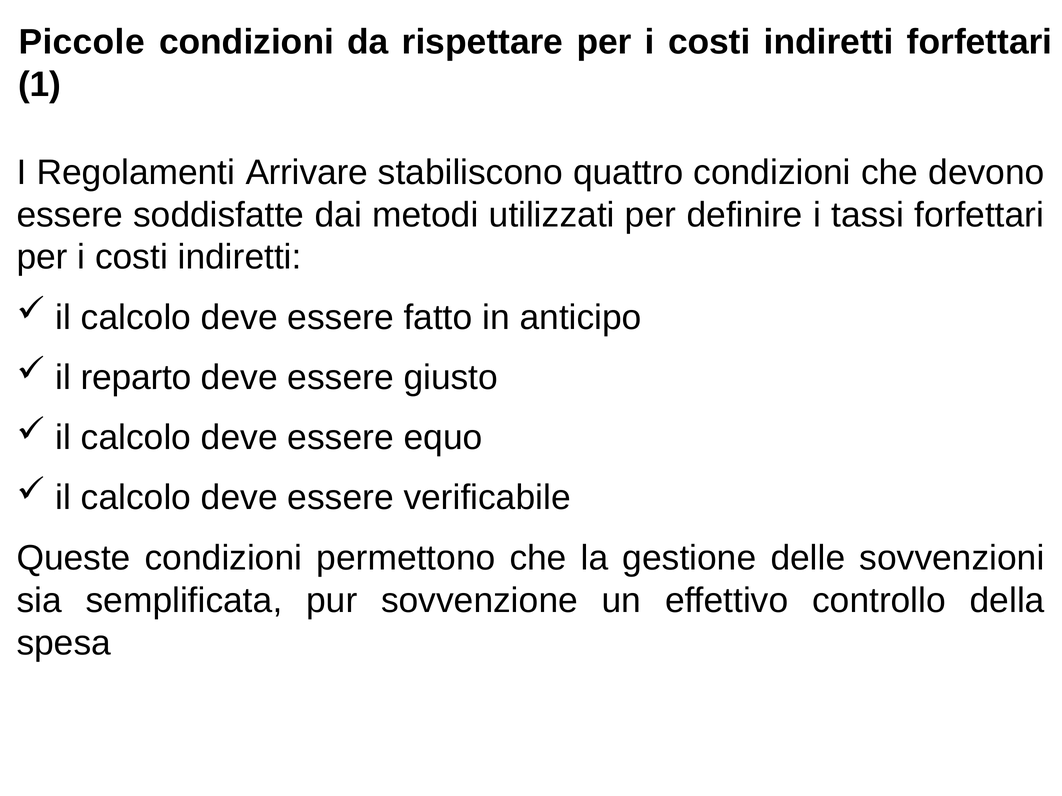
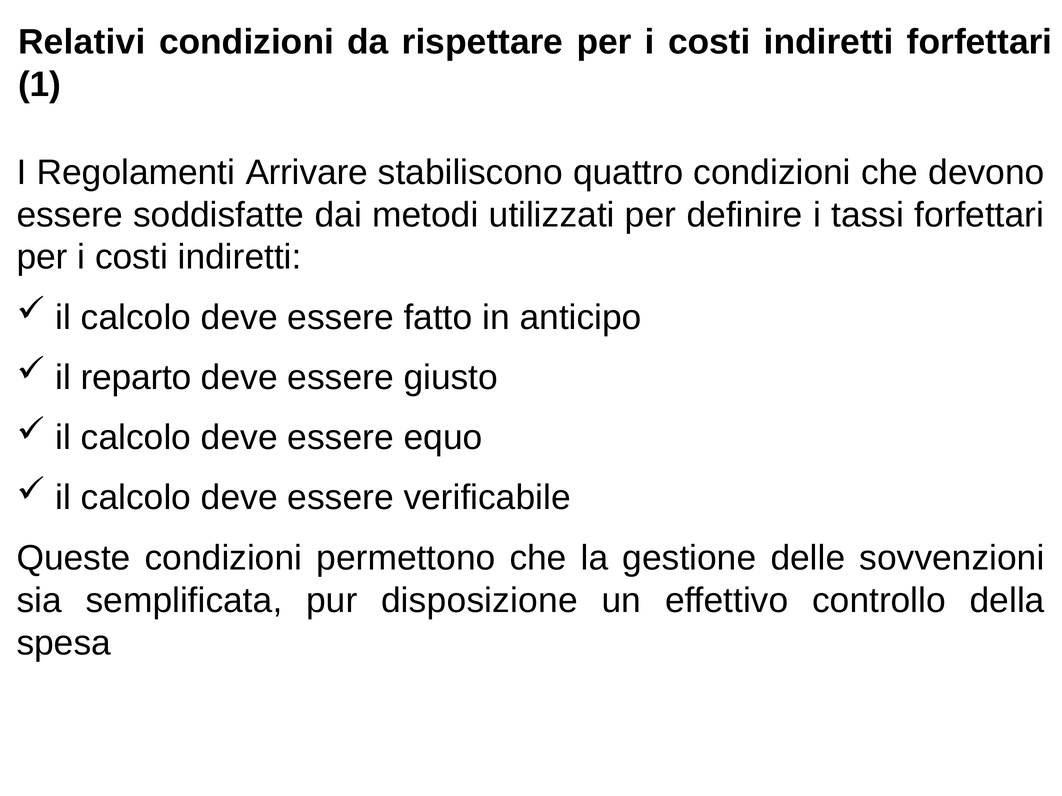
Piccole: Piccole -> Relativi (82, 42)
sovvenzione: sovvenzione -> disposizione (479, 601)
